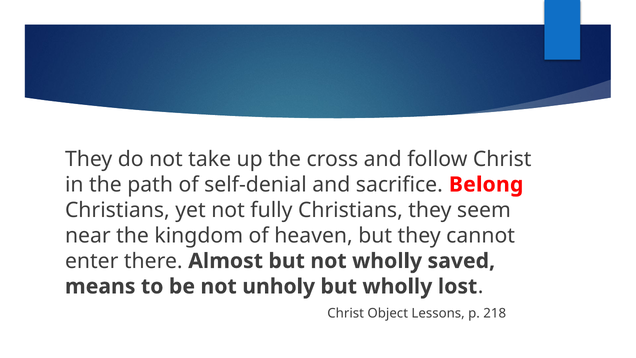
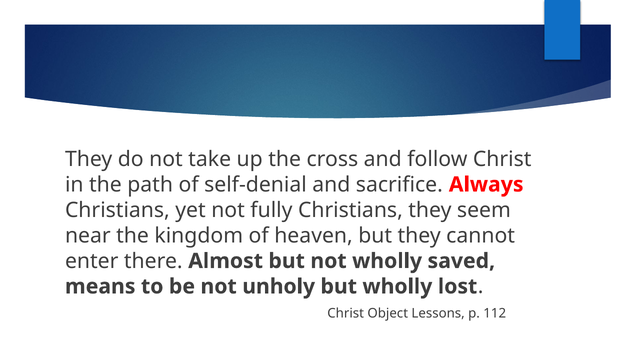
Belong: Belong -> Always (486, 184)
218: 218 -> 112 (495, 313)
